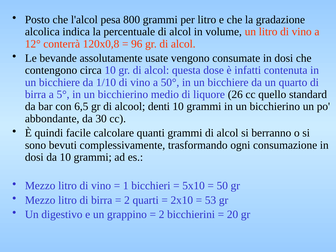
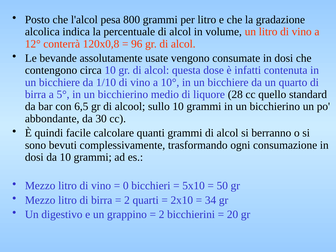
50°: 50° -> 10° (170, 82)
26: 26 -> 28 (235, 94)
denti: denti -> sullo (159, 107)
1: 1 -> 0 (126, 186)
53: 53 -> 34 (211, 200)
